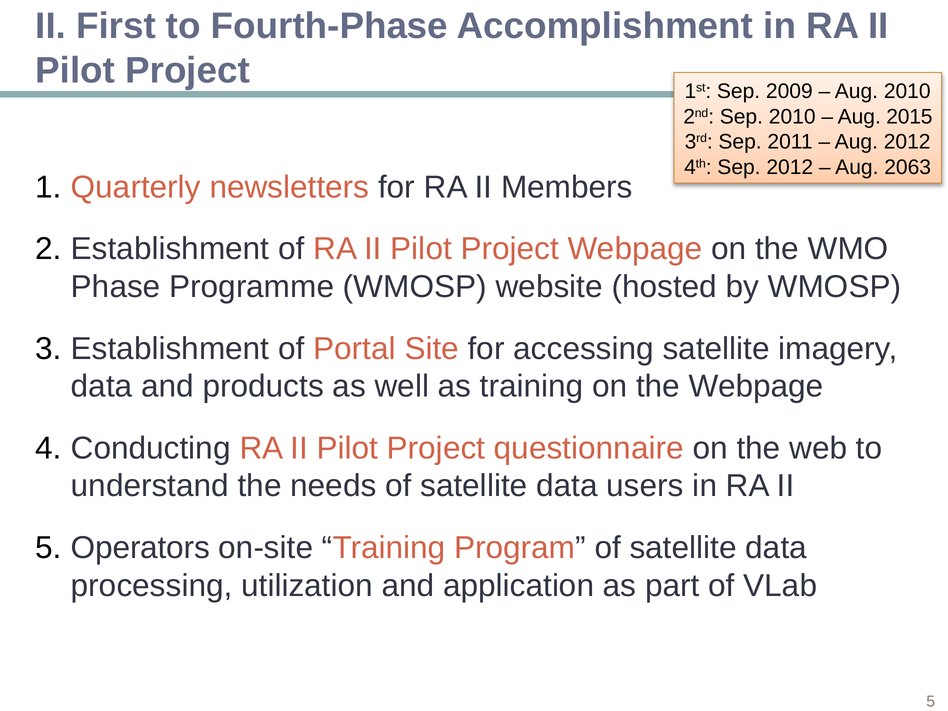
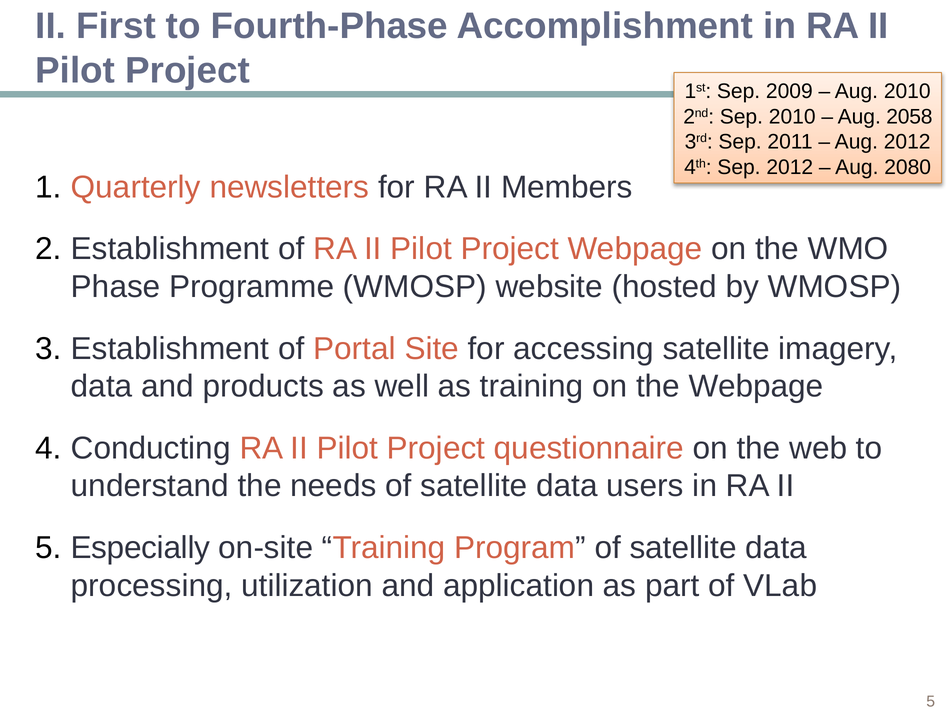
2015: 2015 -> 2058 (909, 117)
2063: 2063 -> 2080 (908, 167)
Operators: Operators -> Especially (140, 548)
